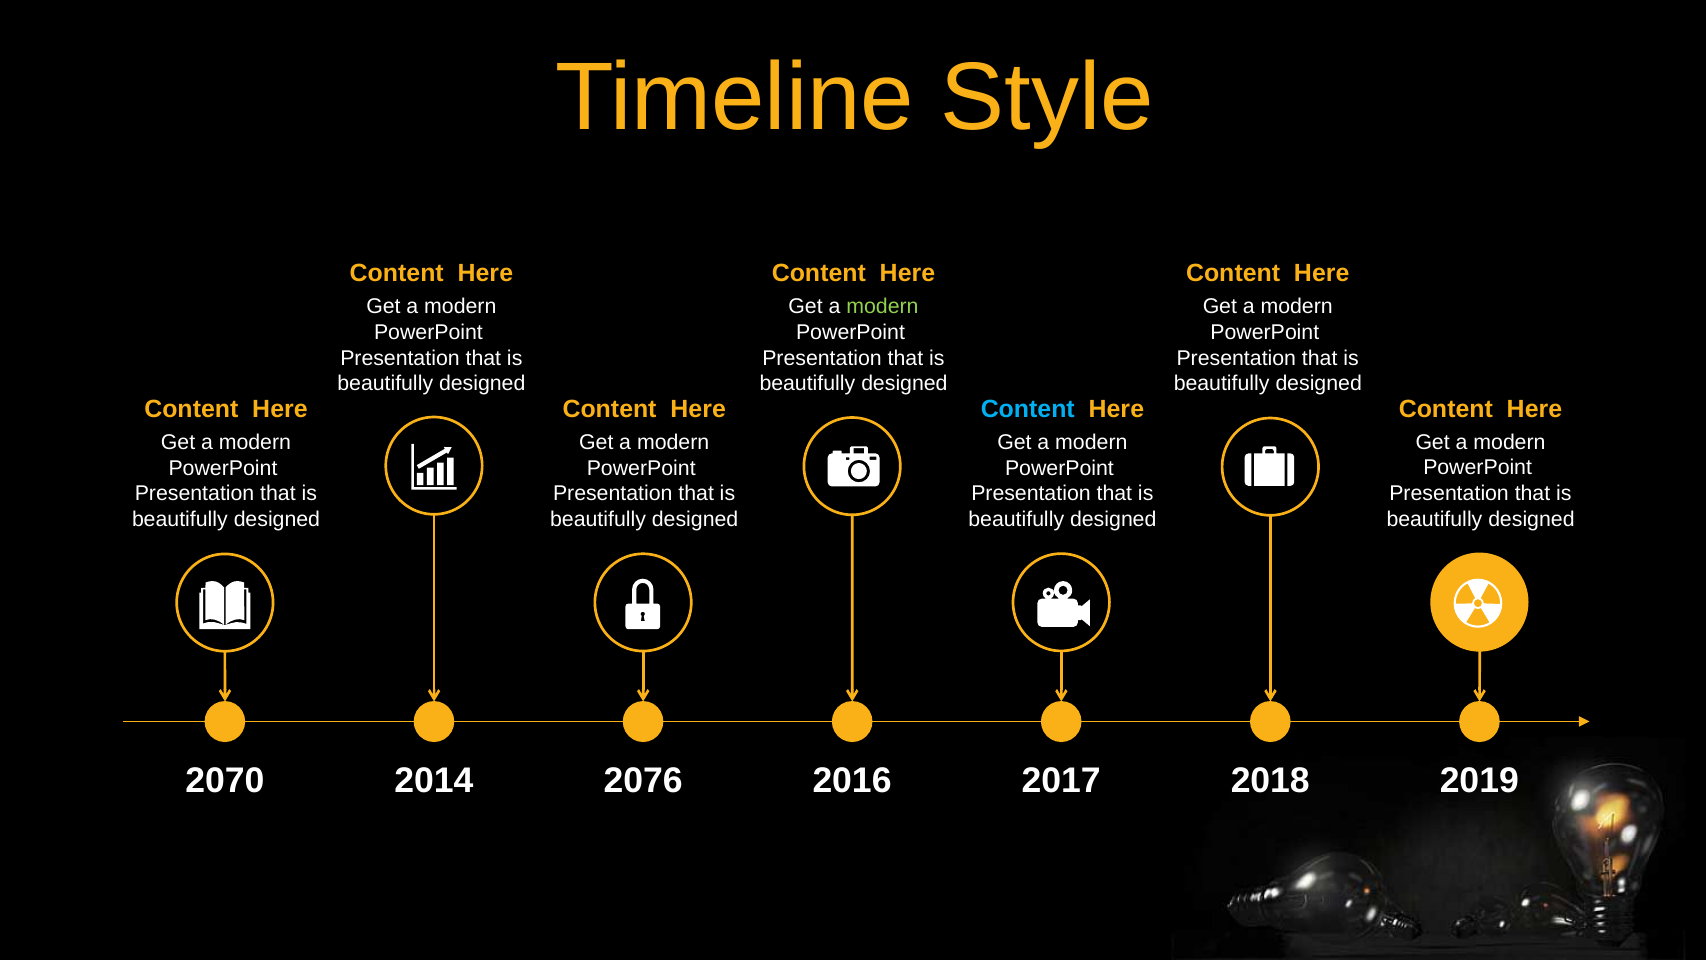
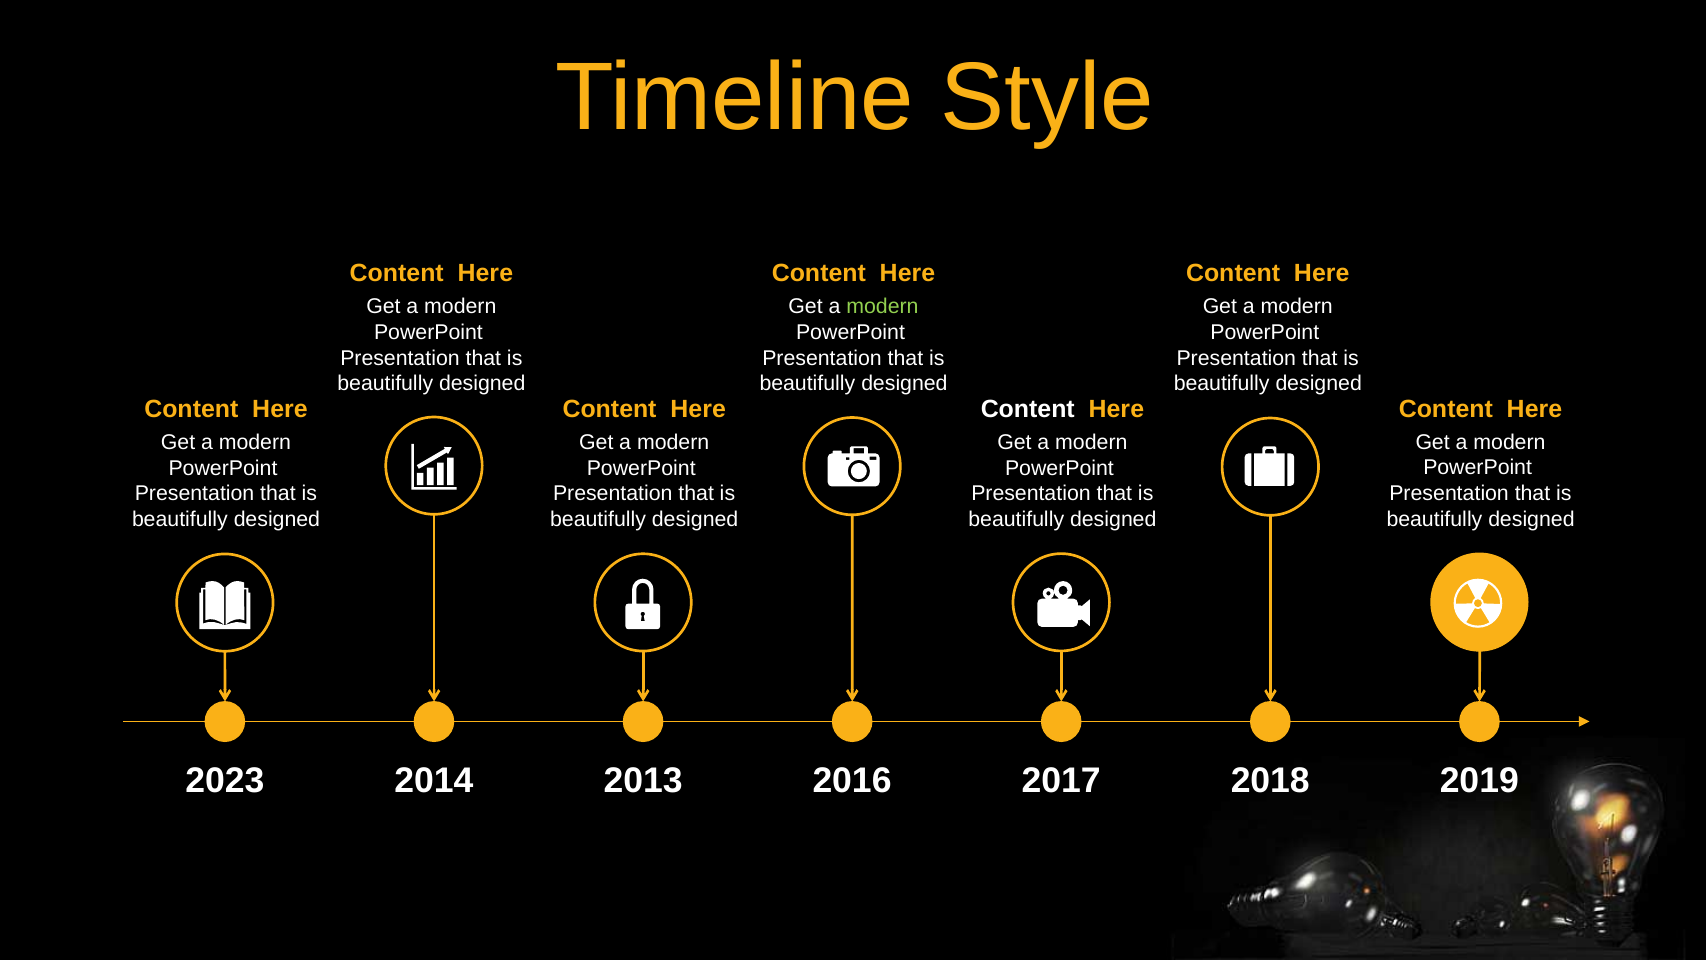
Content colour: light blue -> white (1028, 409)
2070: 2070 -> 2023 (225, 781)
2076: 2076 -> 2013 (643, 781)
